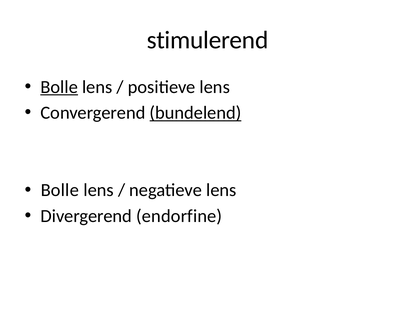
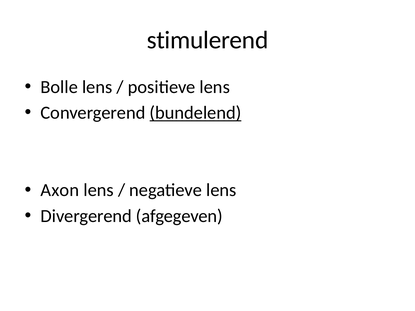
Bolle underline: present -> none (59, 87)
Bolle: Bolle -> Axon (60, 190)
endorfine: endorfine -> afgegeven (179, 216)
